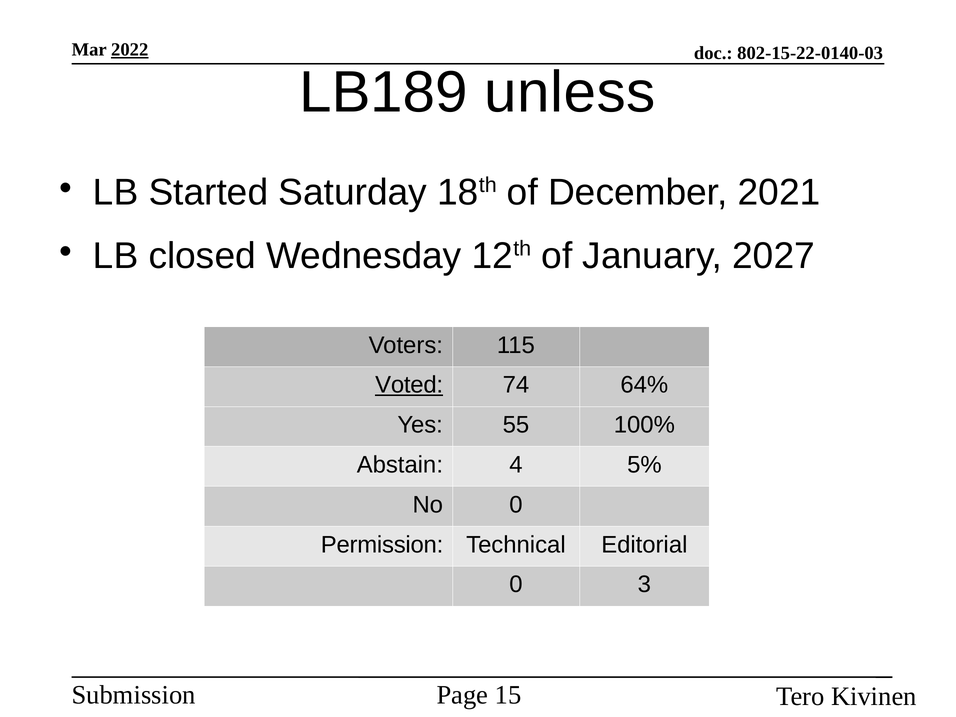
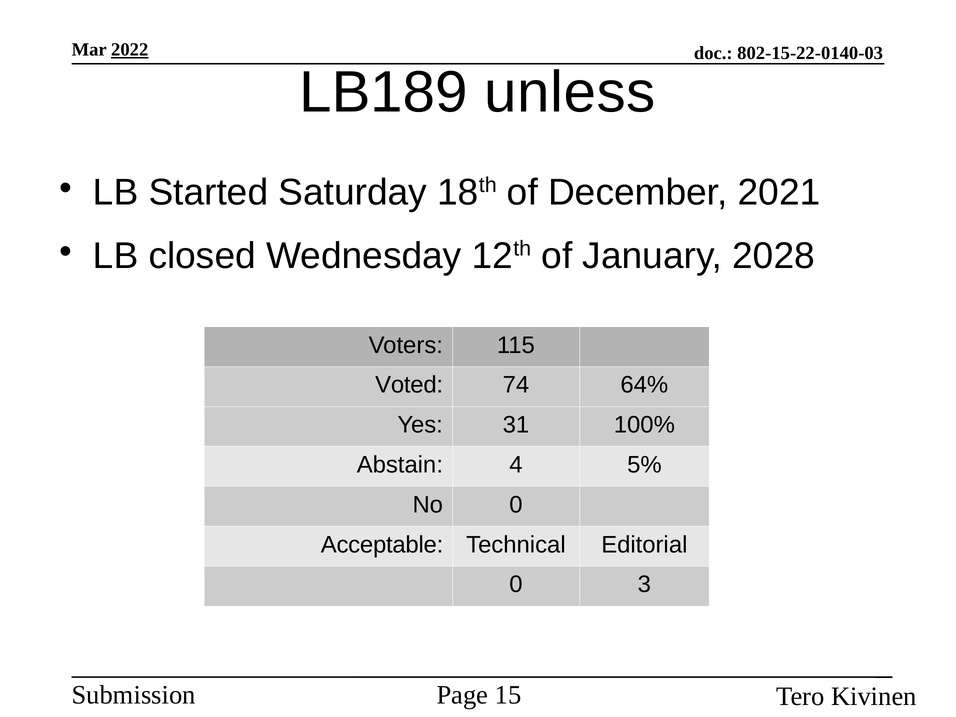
2027: 2027 -> 2028 (774, 256)
Voted underline: present -> none (409, 385)
55: 55 -> 31 (516, 425)
Permission: Permission -> Acceptable (382, 545)
